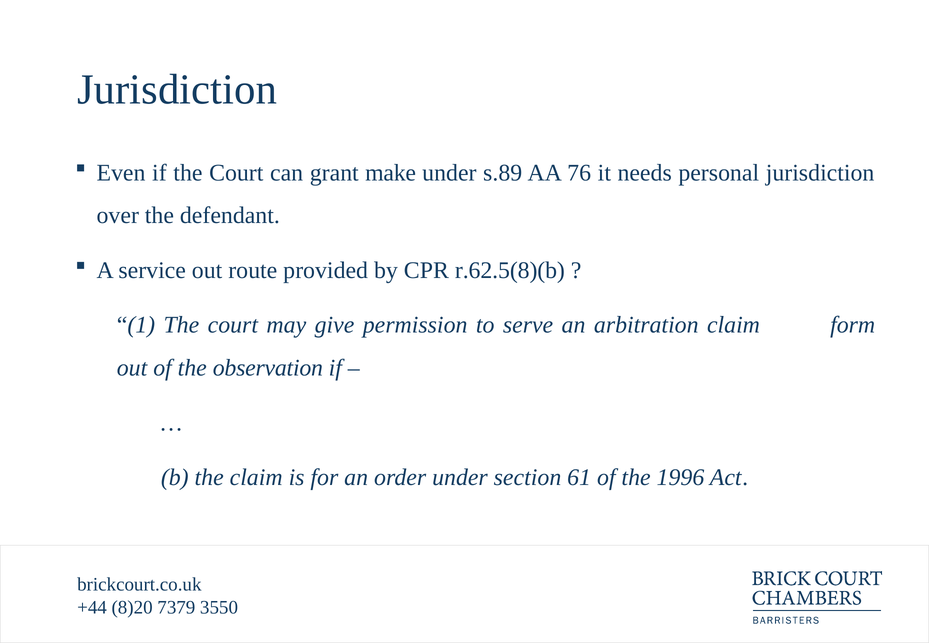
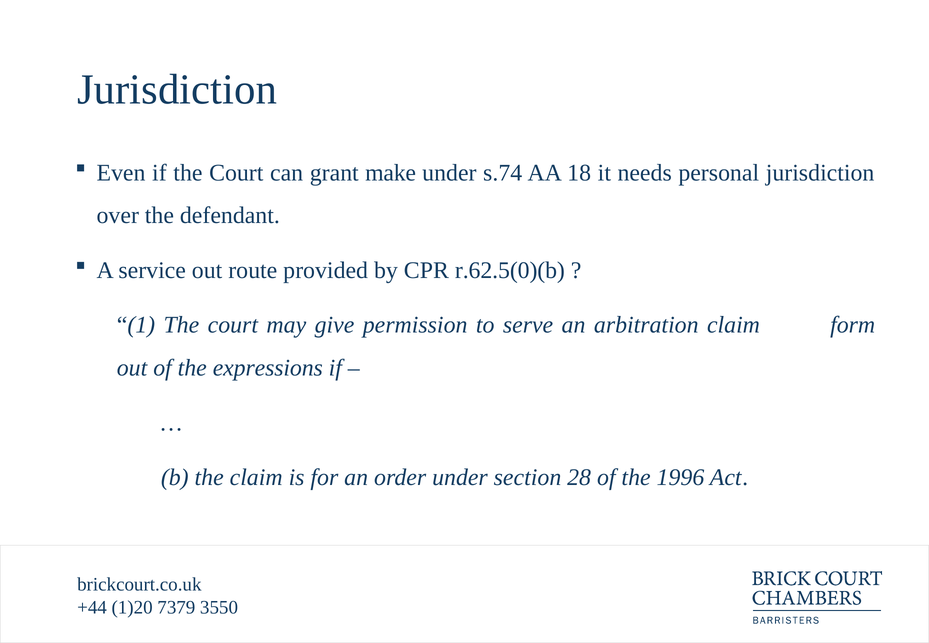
s.89: s.89 -> s.74 (503, 173)
76: 76 -> 18 (579, 173)
r.62.5(8)(b: r.62.5(8)(b -> r.62.5(0)(b (510, 270)
observation: observation -> expressions (268, 368)
61: 61 -> 28 (579, 478)
8)20: 8)20 -> 1)20 (132, 607)
